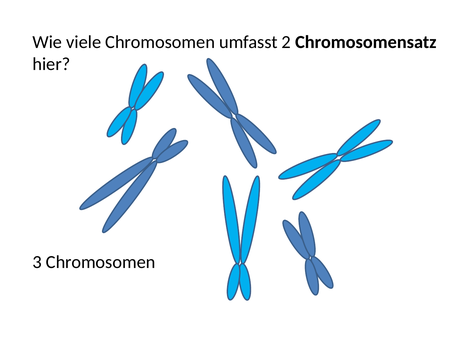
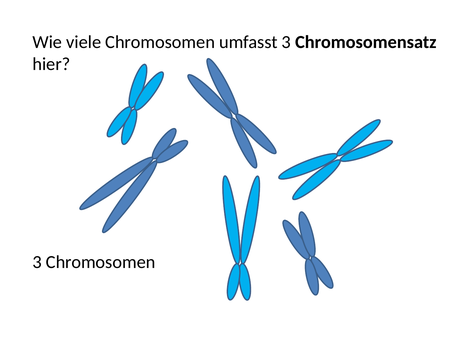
umfasst 2: 2 -> 3 (286, 42)
